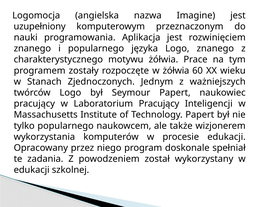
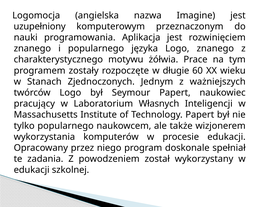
w żółwia: żółwia -> długie (176, 71)
Laboratorium Pracujący: Pracujący -> Własnych (159, 104)
